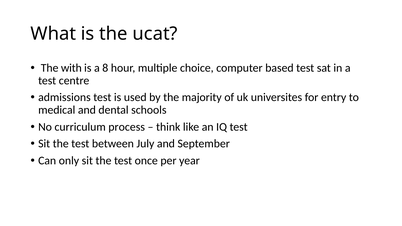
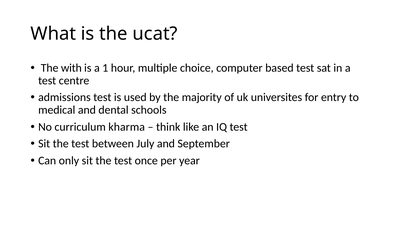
8: 8 -> 1 (105, 68)
process: process -> kharma (127, 127)
